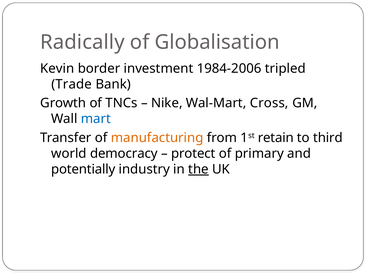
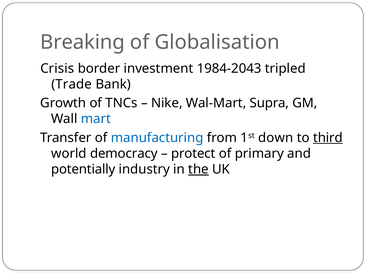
Radically: Radically -> Breaking (83, 42)
Kevin: Kevin -> Crisis (57, 69)
1984-2006: 1984-2006 -> 1984-2043 (229, 69)
Cross: Cross -> Supra (269, 103)
manufacturing colour: orange -> blue (157, 138)
retain: retain -> down (276, 138)
third underline: none -> present (328, 138)
